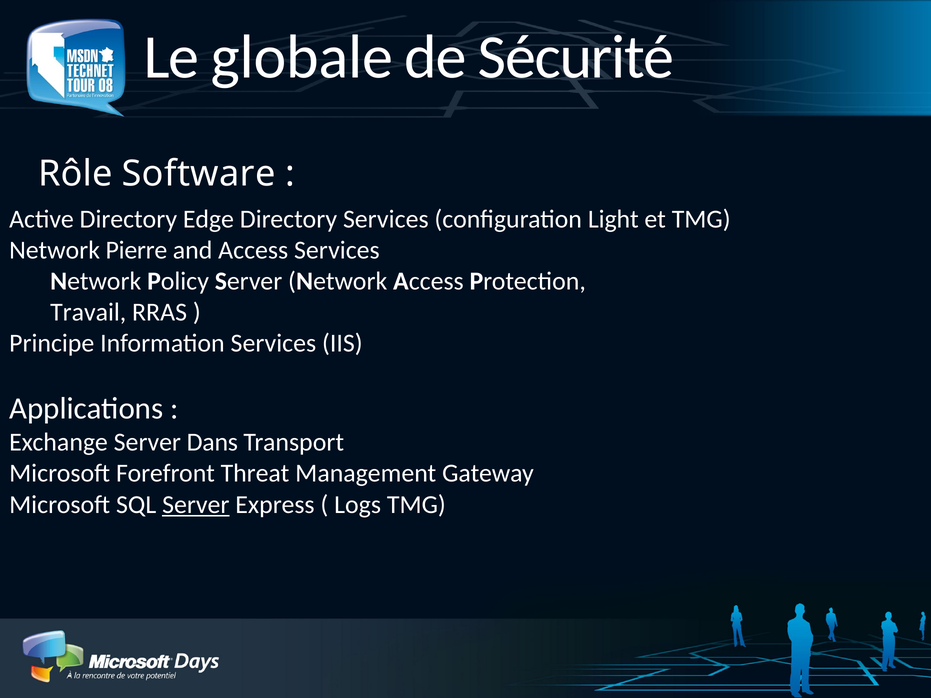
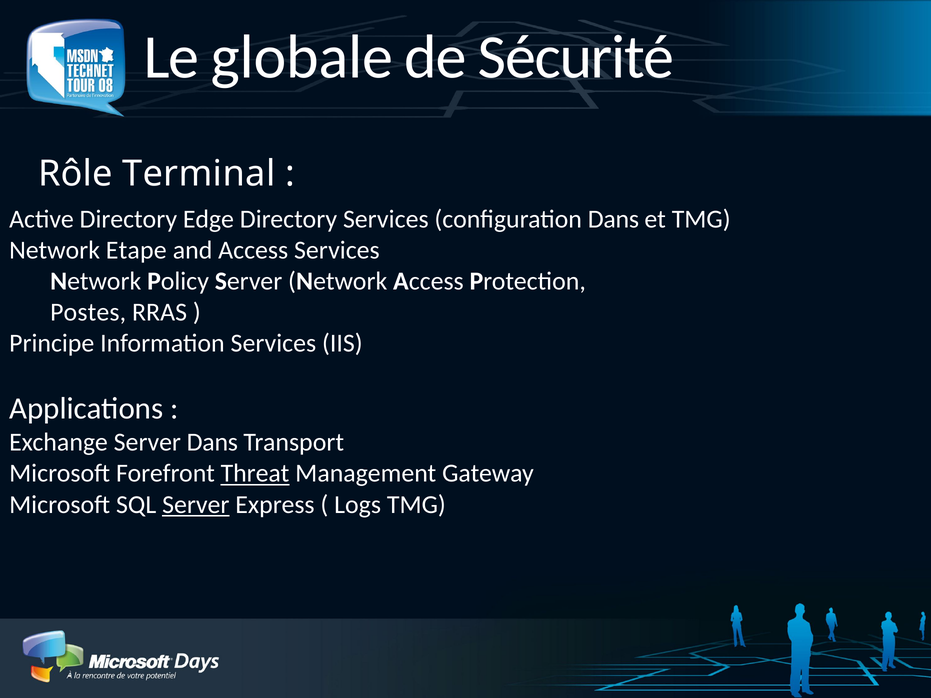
Software: Software -> Terminal (199, 174)
configuration Light: Light -> Dans (613, 219)
Pierre: Pierre -> Etape (136, 250)
Travail: Travail -> Postes (88, 312)
Threat underline: none -> present (255, 474)
